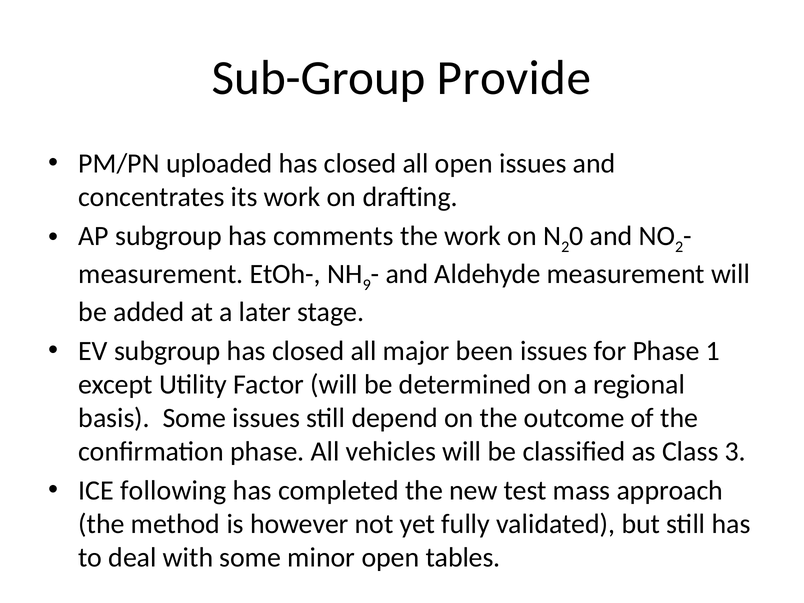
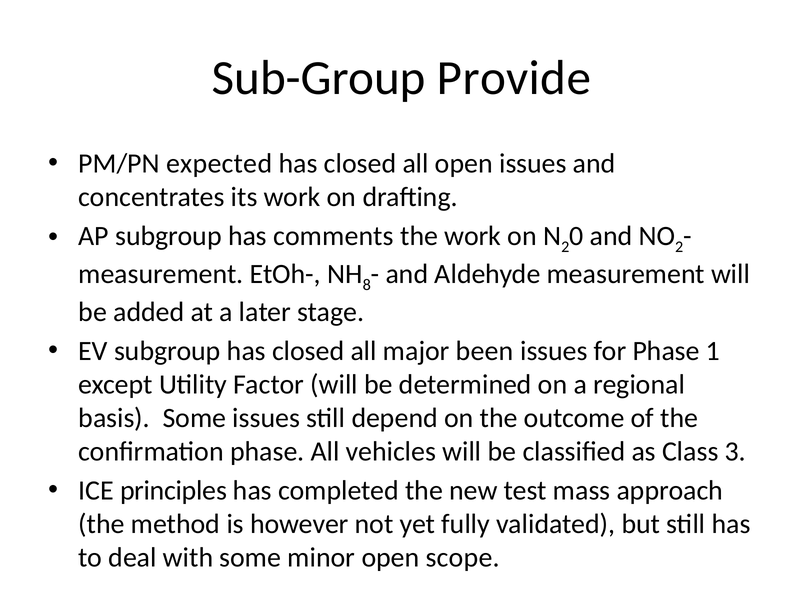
uploaded: uploaded -> expected (219, 163)
9: 9 -> 8 (367, 285)
following: following -> principles (173, 491)
tables: tables -> scope (463, 558)
